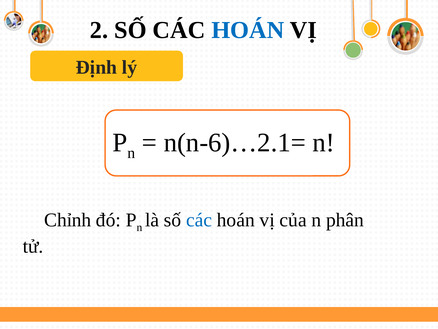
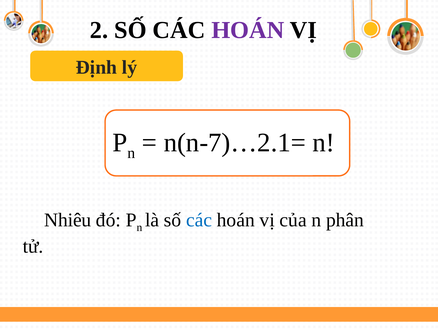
HOÁN colour: blue -> purple (248, 30)
n(n-6)…2.1=: n(n-6)…2.1= -> n(n-7)…2.1= (235, 142)
Chỉnh: Chỉnh -> Nhiêu (68, 220)
